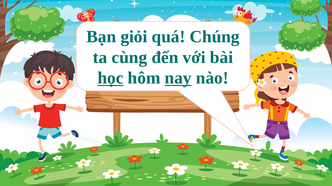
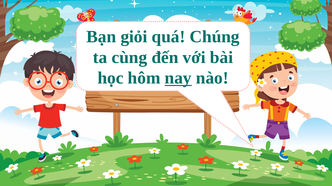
học underline: present -> none (110, 78)
